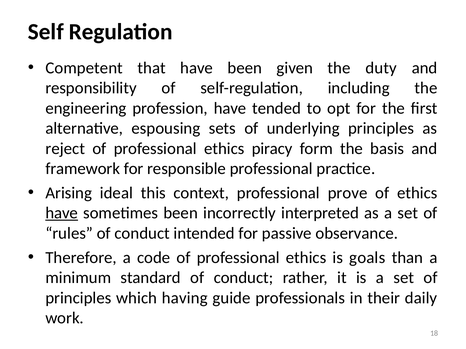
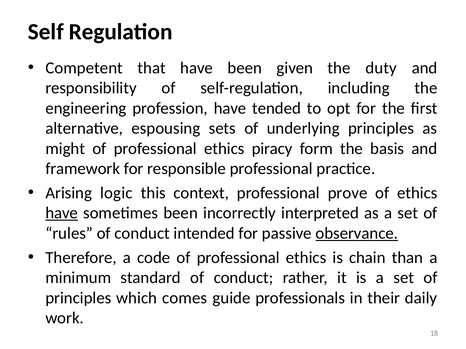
reject: reject -> might (65, 149)
ideal: ideal -> logic (116, 193)
observance underline: none -> present (357, 234)
goals: goals -> chain (367, 258)
having: having -> comes (185, 298)
